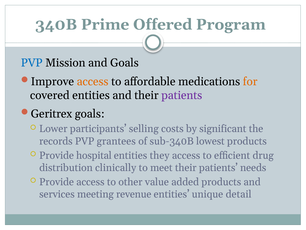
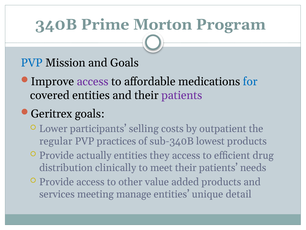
Offered: Offered -> Morton (163, 24)
access colour: orange -> purple (93, 81)
for colour: orange -> blue (250, 81)
significant: significant -> outpatient (223, 129)
records: records -> regular (56, 141)
grantees: grantees -> practices (116, 141)
hospital: hospital -> actually (94, 155)
revenue: revenue -> manage (134, 194)
